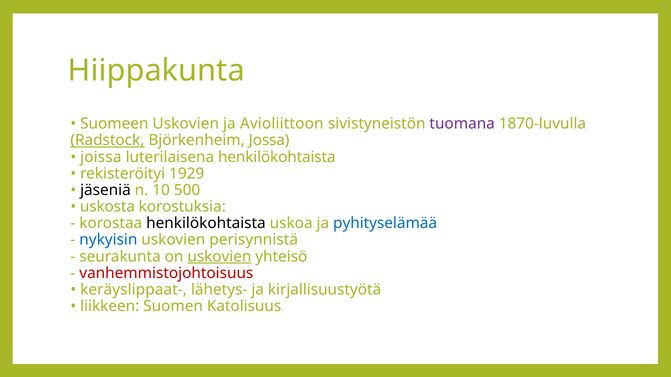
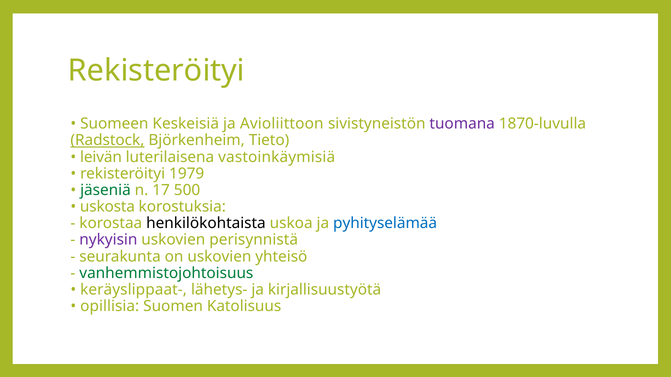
Hiippakunta: Hiippakunta -> Rekisteröityi (156, 71)
Suomeen Uskovien: Uskovien -> Keskeisiä (186, 124)
Jossa: Jossa -> Tieto (269, 141)
joissa: joissa -> leivän (101, 157)
luterilaisena henkilökohtaista: henkilökohtaista -> vastoinkäymisiä (277, 157)
1929: 1929 -> 1979 (187, 174)
jäseniä colour: black -> green (105, 190)
10: 10 -> 17 (161, 190)
nykyisin colour: blue -> purple (108, 240)
uskovien underline: present -> none (219, 257)
vanhemmistojohtoisuus colour: red -> green (166, 273)
liikkeen: liikkeen -> opillisia (110, 307)
